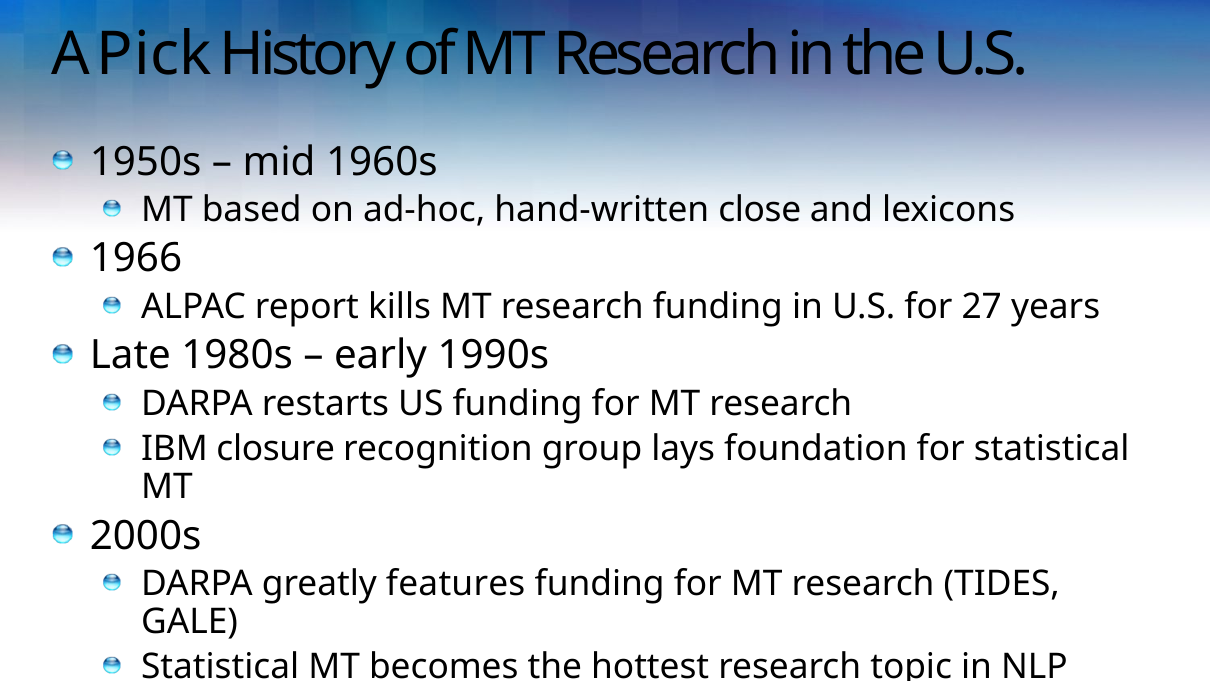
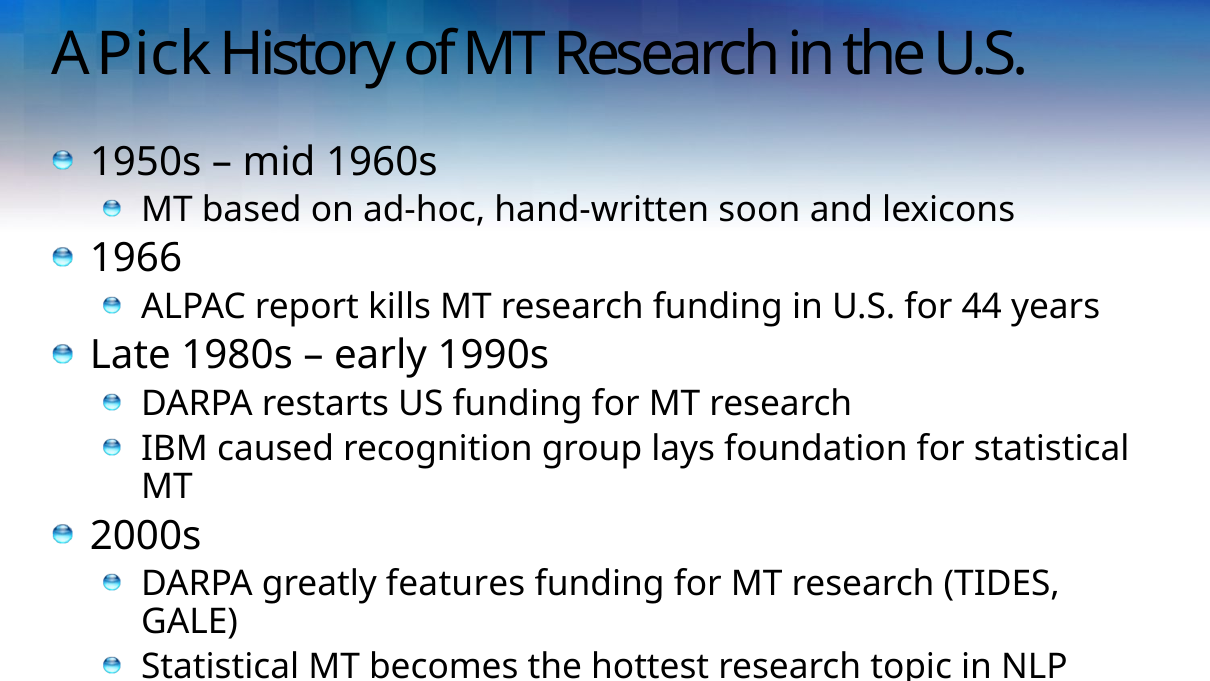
close: close -> soon (760, 210)
27: 27 -> 44 (982, 307)
closure: closure -> caused (276, 449)
